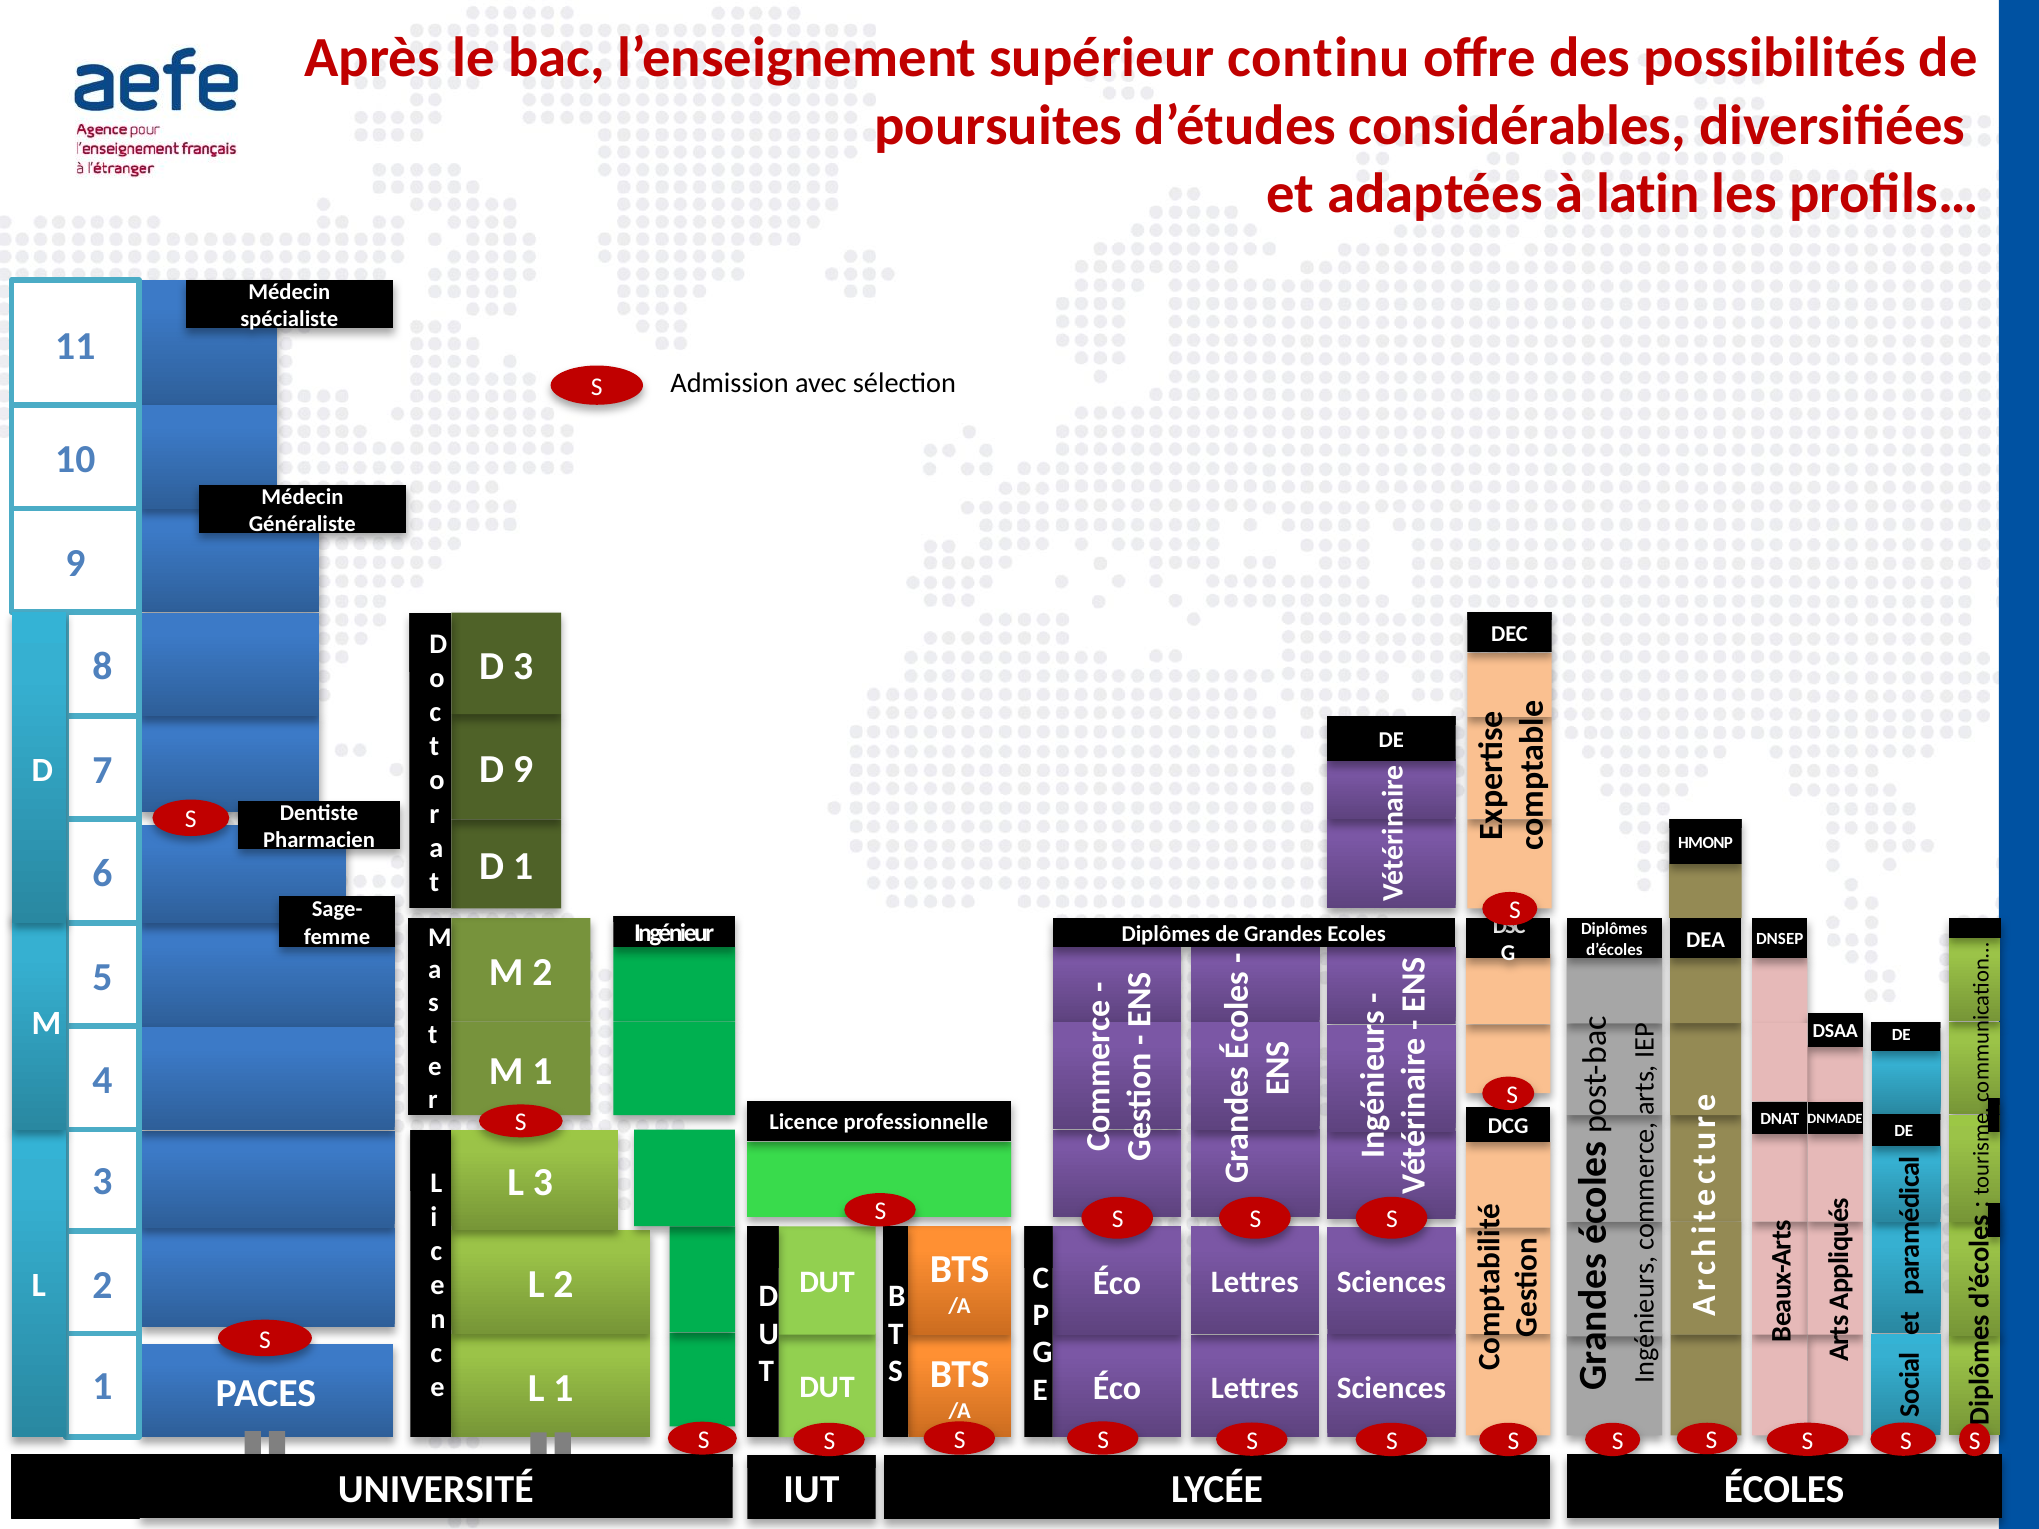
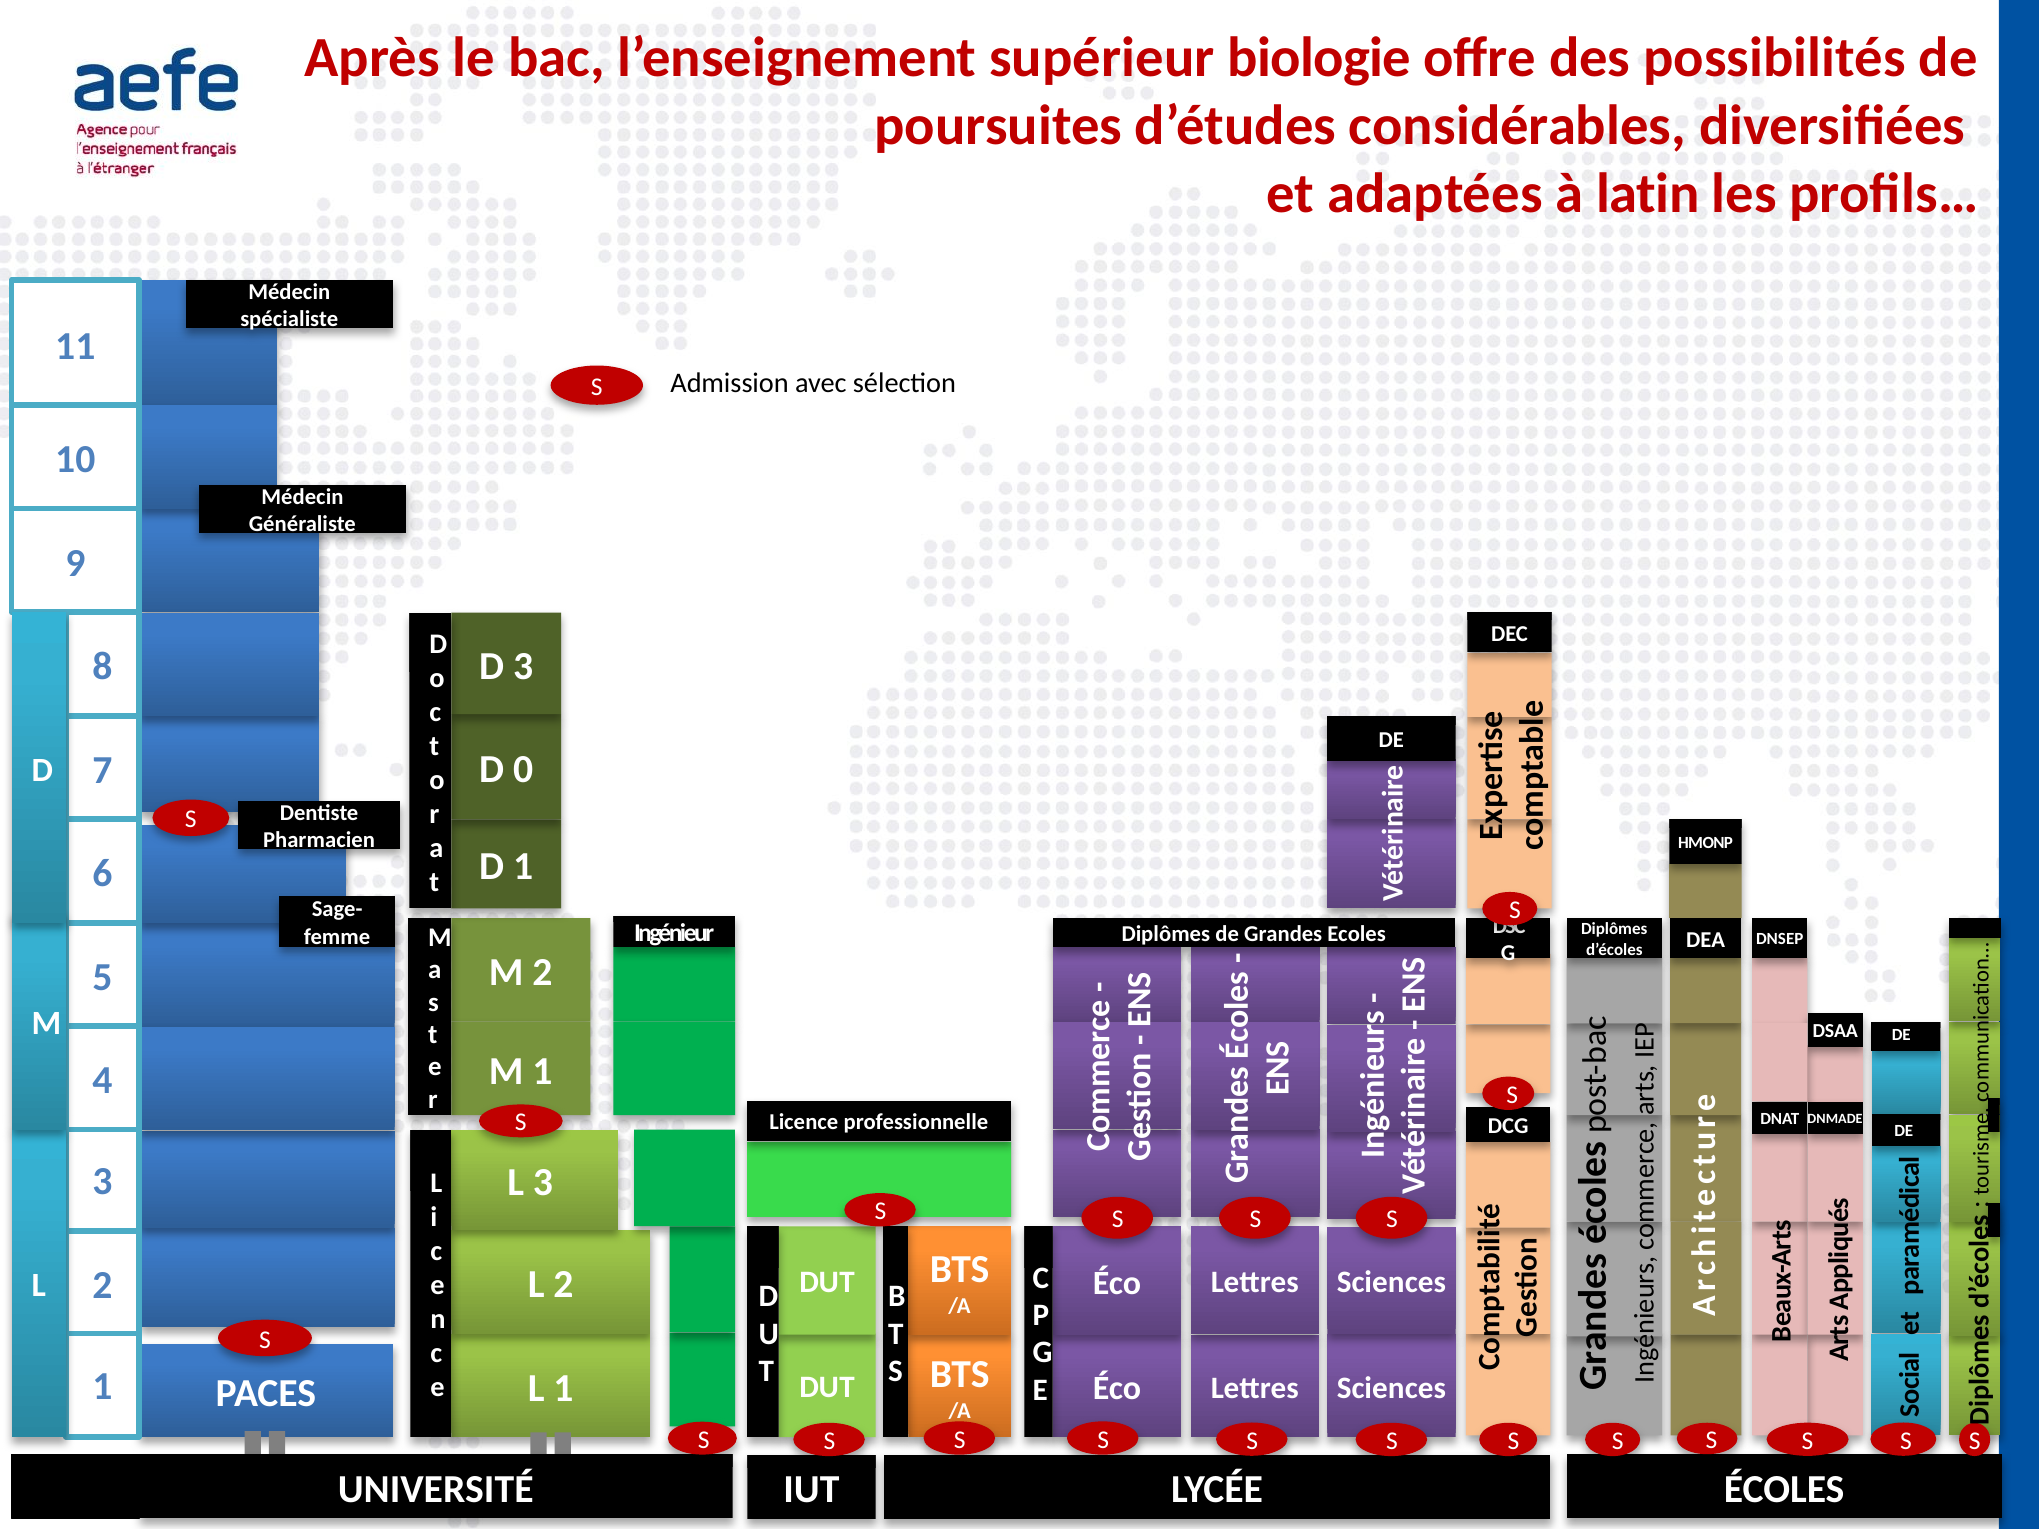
continu: continu -> biologie (1319, 58)
D 9: 9 -> 0 (523, 770)
